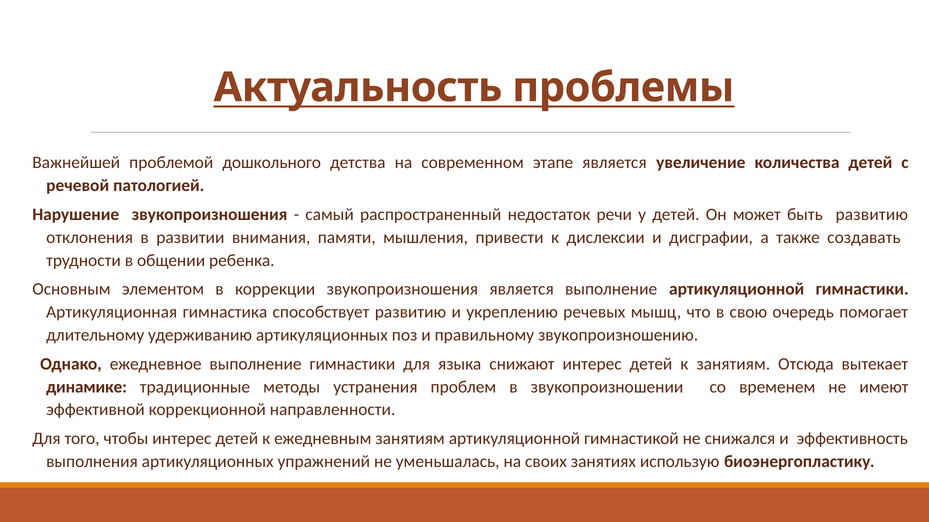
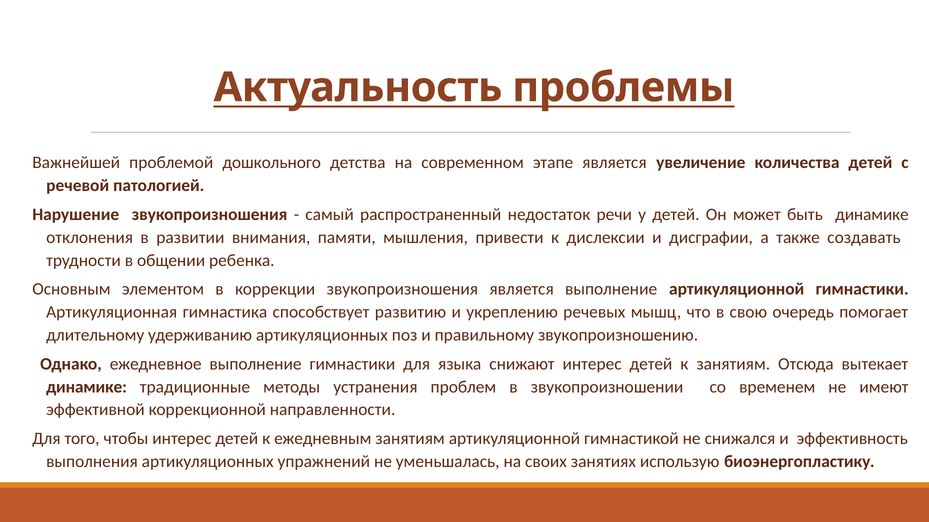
быть развитию: развитию -> динамике (872, 215)
